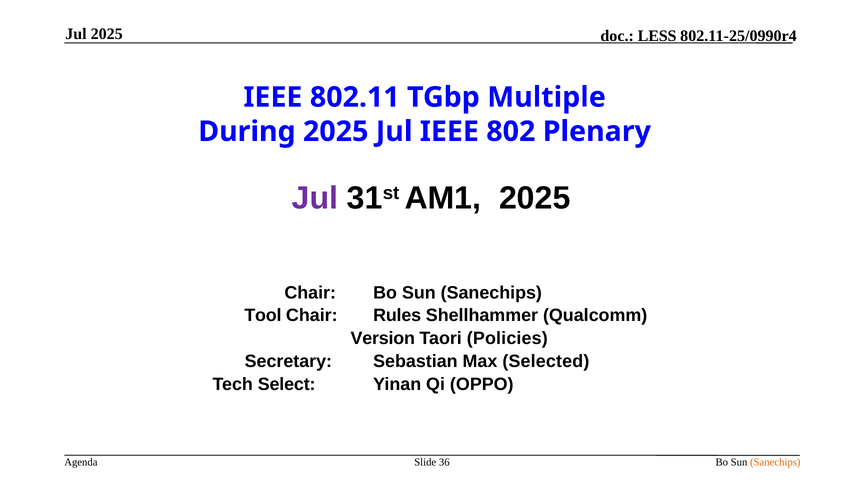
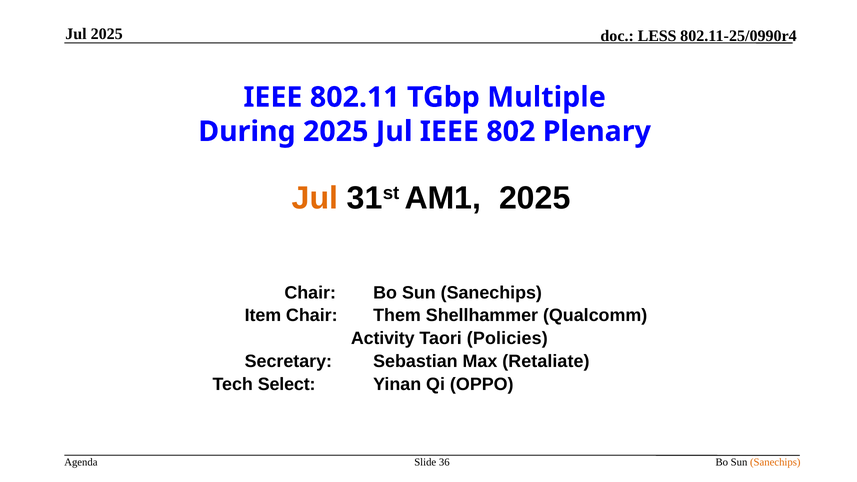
Jul colour: purple -> orange (315, 198)
Tool: Tool -> Item (263, 316)
Rules: Rules -> Them (397, 316)
Version: Version -> Activity (383, 338)
Selected: Selected -> Retaliate (546, 361)
